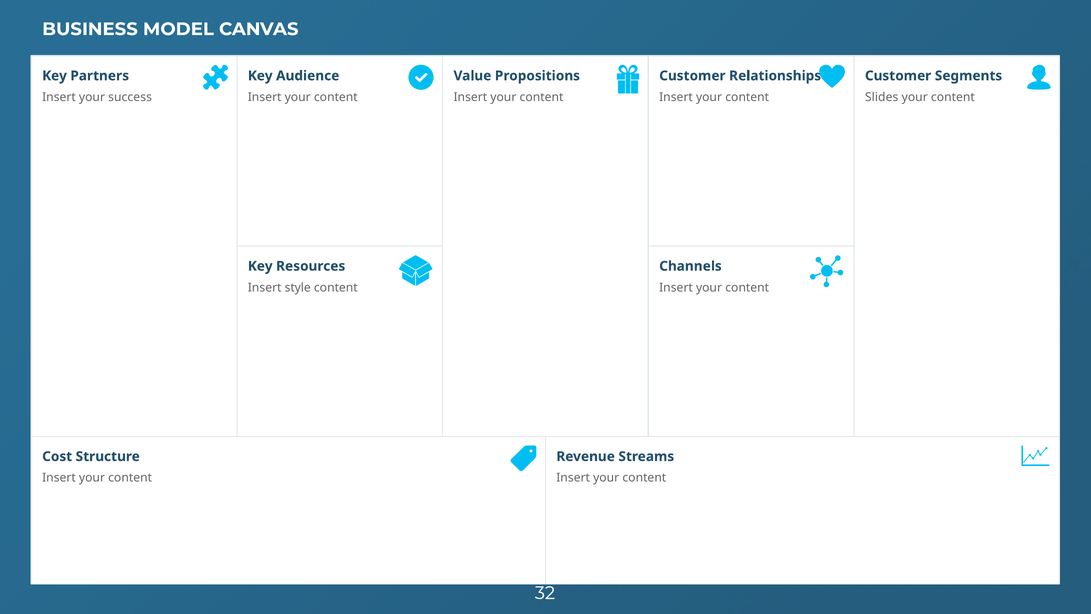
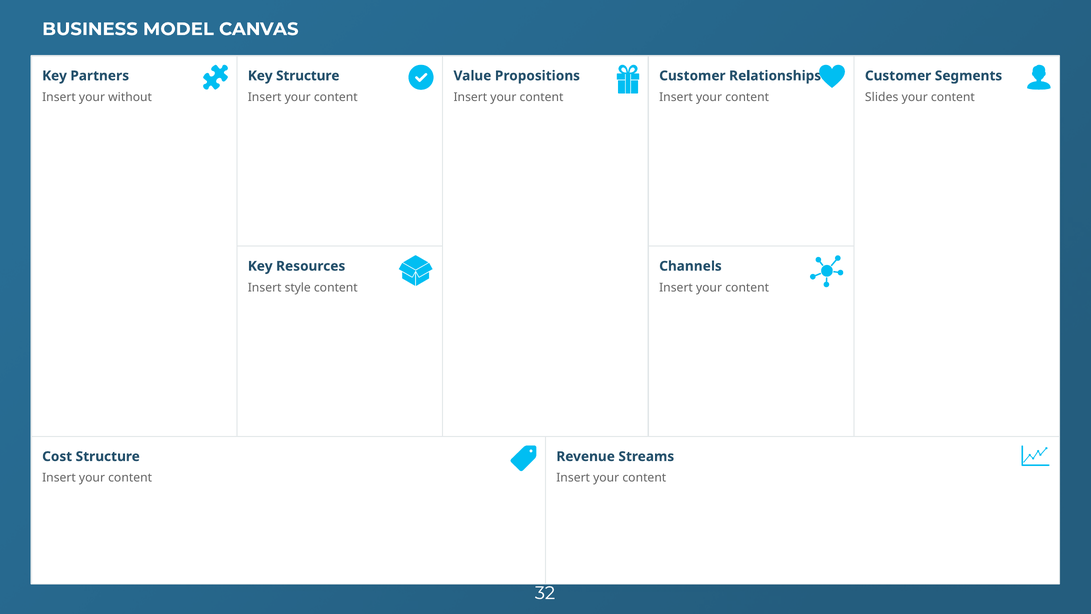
Key Audience: Audience -> Structure (308, 76)
success: success -> without (130, 97)
